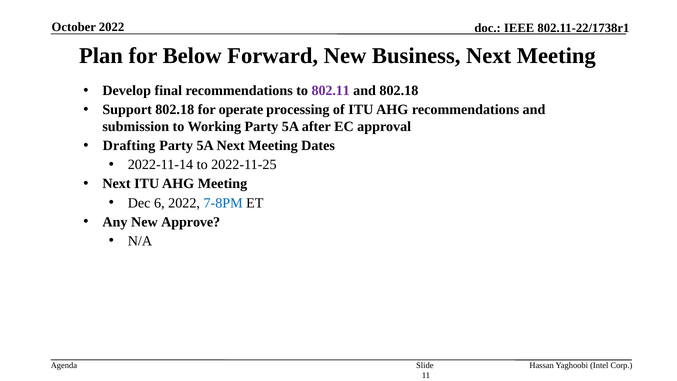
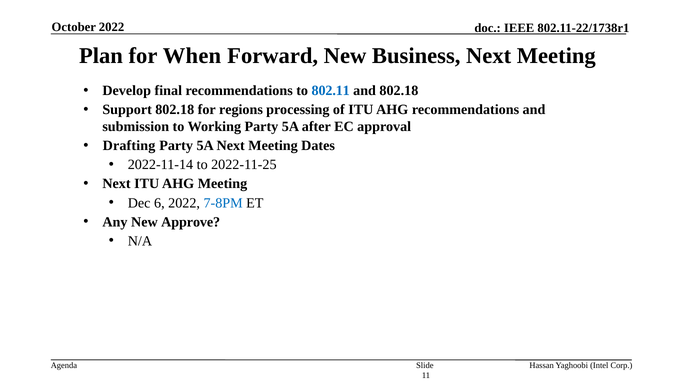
Below: Below -> When (192, 56)
802.11 colour: purple -> blue (331, 91)
operate: operate -> regions (241, 110)
